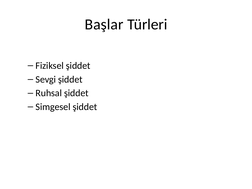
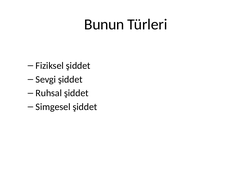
Başlar: Başlar -> Bunun (104, 24)
